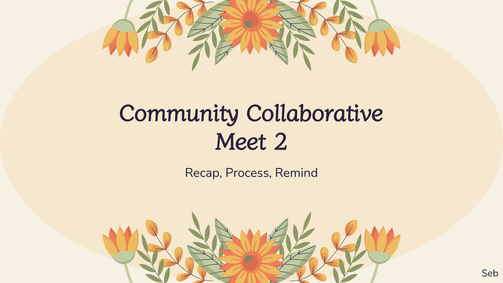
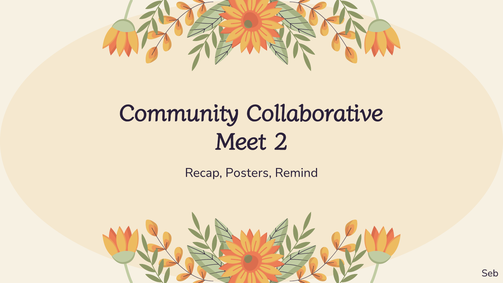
Process: Process -> Posters (249, 173)
